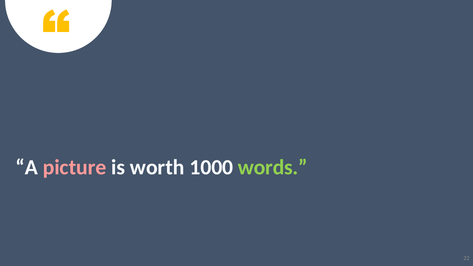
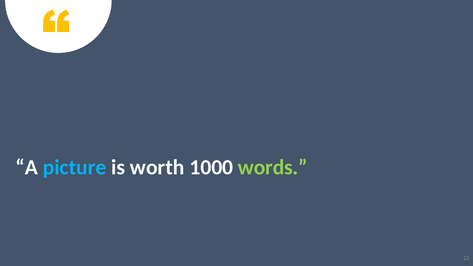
picture colour: pink -> light blue (75, 167)
